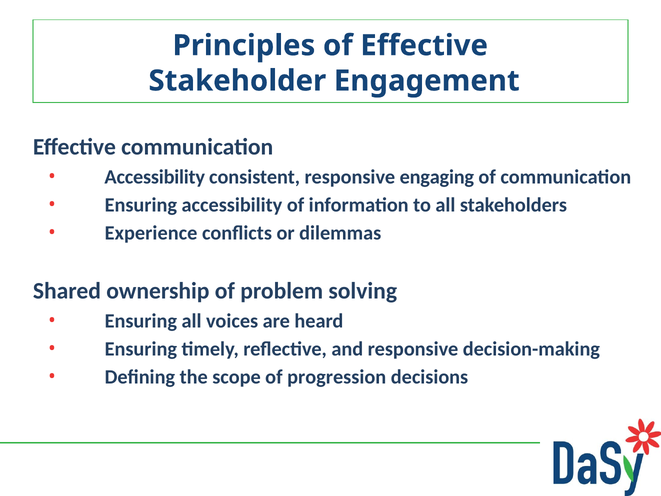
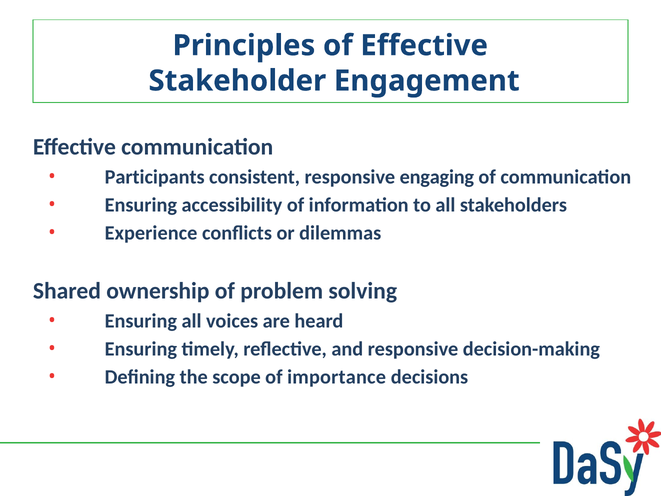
Accessibility: Accessibility -> Participants (155, 177)
progression: progression -> importance (337, 377)
